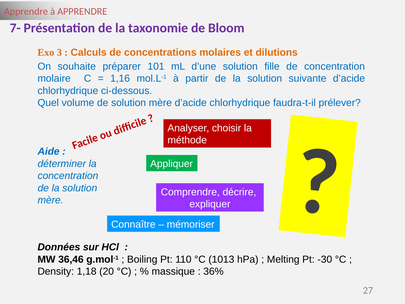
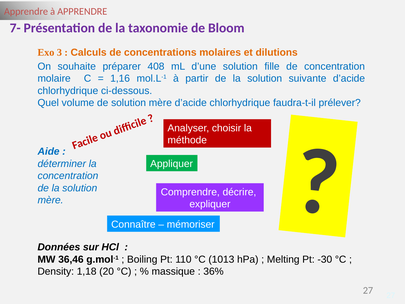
101: 101 -> 408 (156, 66)
